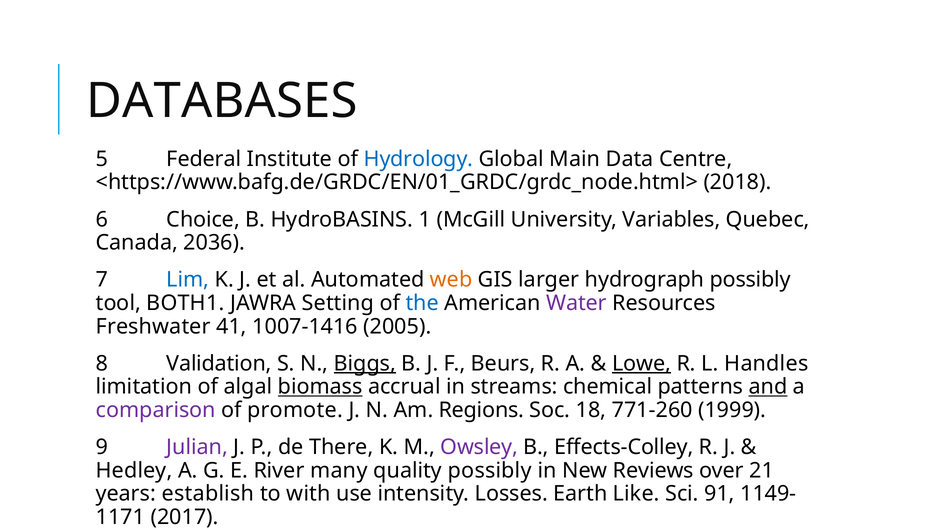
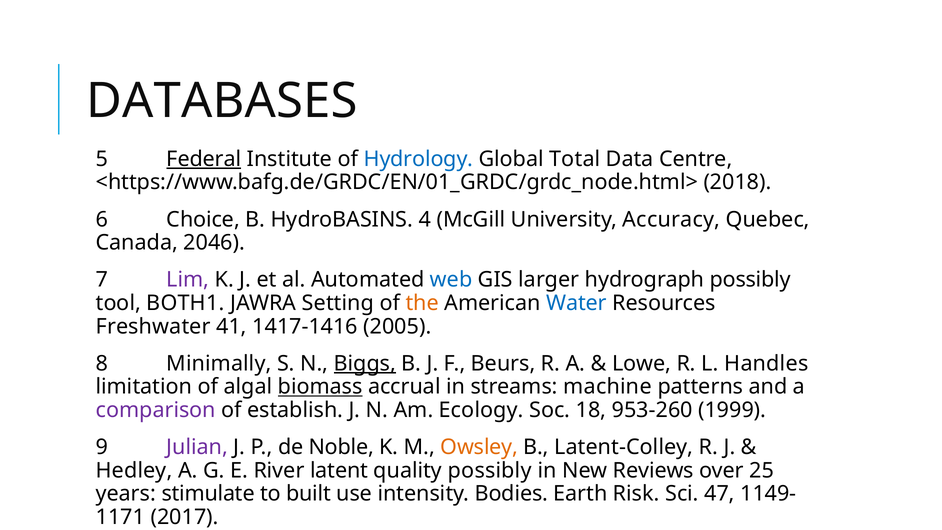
Federal underline: none -> present (204, 159)
Main: Main -> Total (575, 159)
1: 1 -> 4 (425, 219)
Variables: Variables -> Accuracy (671, 219)
2036: 2036 -> 2046 (214, 243)
Lim colour: blue -> purple (188, 280)
web colour: orange -> blue (451, 280)
the colour: blue -> orange (422, 303)
Water colour: purple -> blue (577, 303)
1007-1416: 1007-1416 -> 1417-1416 (305, 326)
Validation: Validation -> Minimally (219, 363)
Lowe underline: present -> none (642, 363)
chemical: chemical -> machine (608, 387)
and underline: present -> none (768, 387)
promote: promote -> establish (295, 410)
Regions: Regions -> Ecology (481, 410)
771-260: 771-260 -> 953-260 (652, 410)
There: There -> Noble (341, 447)
Owsley colour: purple -> orange (479, 447)
Effects-Colley: Effects-Colley -> Latent-Colley (624, 447)
many: many -> latent (339, 470)
21: 21 -> 25 (762, 470)
establish: establish -> stimulate (208, 494)
with: with -> built (309, 494)
Losses: Losses -> Bodies (511, 494)
Like: Like -> Risk (636, 494)
91: 91 -> 47 (719, 494)
